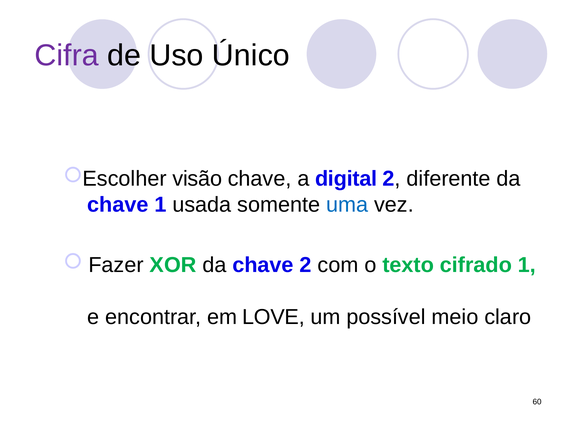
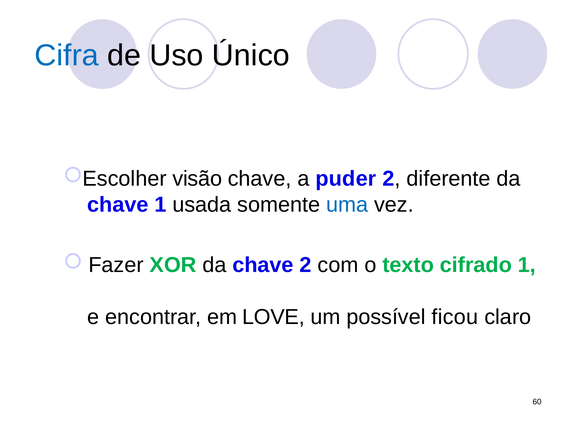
Cifra colour: purple -> blue (67, 55)
digital: digital -> puder (346, 179)
meio: meio -> ficou (455, 317)
